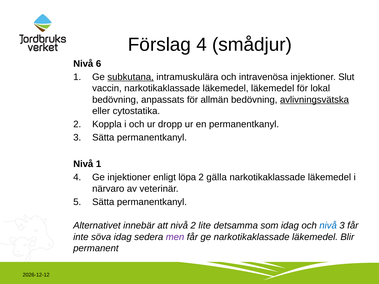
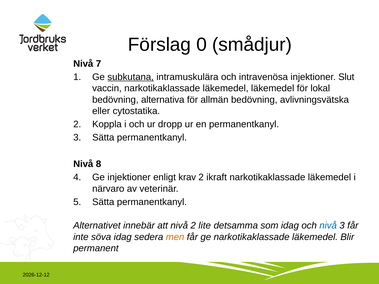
Förslag 4: 4 -> 0 (202, 45)
6: 6 -> 7 (99, 64)
anpassats: anpassats -> alternativa (163, 100)
avlivningsvätska underline: present -> none (314, 100)
Nivå 1: 1 -> 8 (99, 164)
löpa: löpa -> krav (187, 178)
gälla: gälla -> ikraft (217, 178)
men colour: purple -> orange (175, 237)
